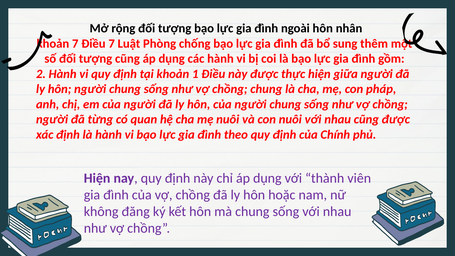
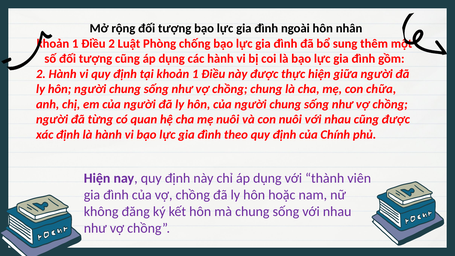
7: 7 -> 1 (75, 44)
Điều 7: 7 -> 2 (112, 44)
pháp: pháp -> chữa (381, 89)
